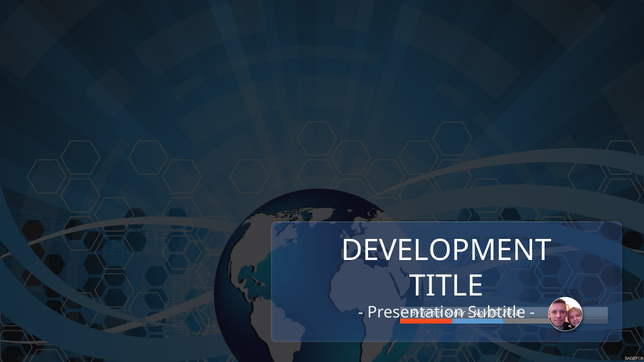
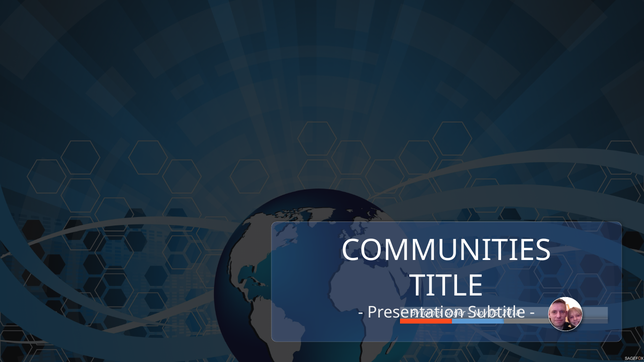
DEVELOPMENT: DEVELOPMENT -> COMMUNITIES (446, 251)
